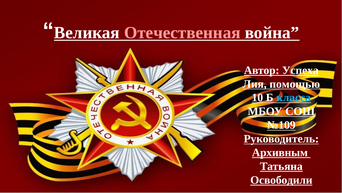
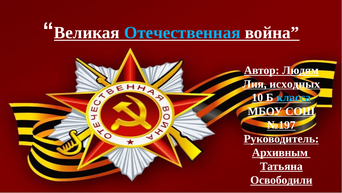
Отечественная colour: pink -> light blue (182, 33)
Успеха: Успеха -> Людям (300, 70)
помощью: помощью -> исходных (295, 84)
№109: №109 -> №197 (281, 125)
